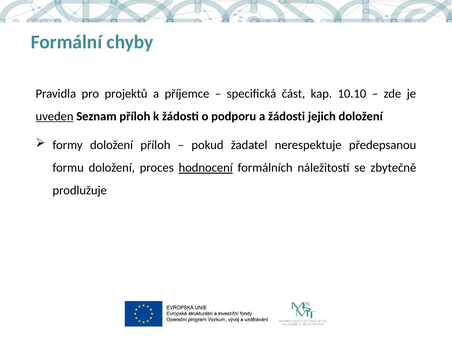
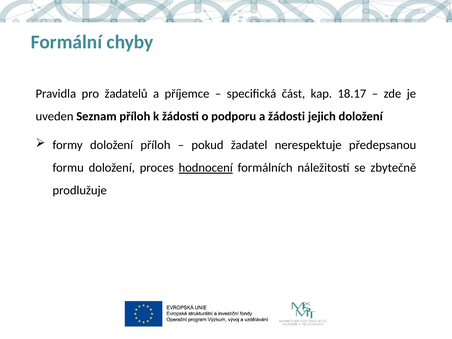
projektů: projektů -> žadatelů (126, 94)
10.10: 10.10 -> 18.17 (352, 94)
uveden underline: present -> none (55, 116)
